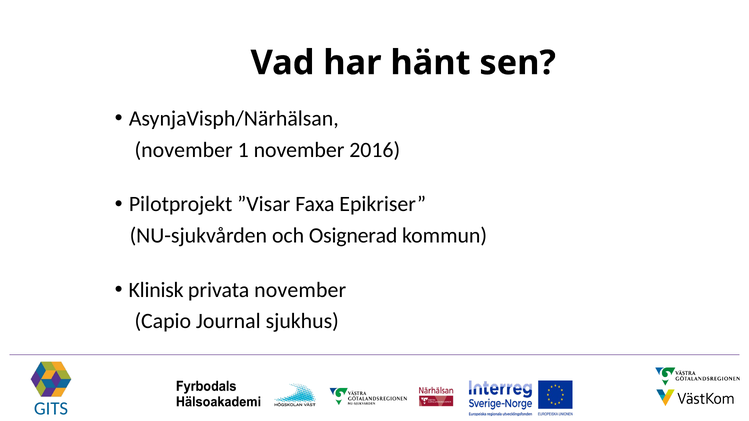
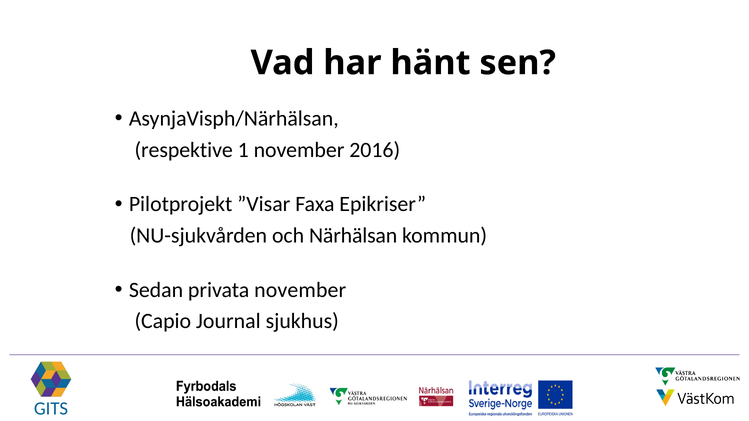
november: november -> respektive (184, 150)
Osignerad: Osignerad -> Närhälsan (353, 236)
Klinisk: Klinisk -> Sedan (156, 290)
